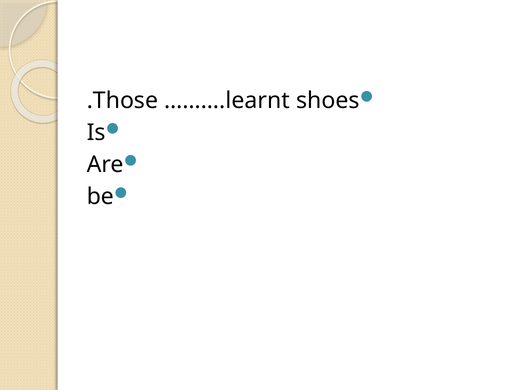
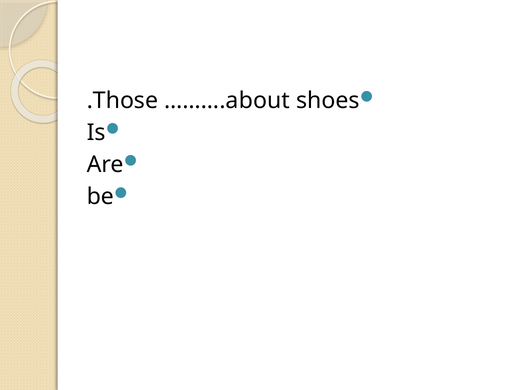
……….learnt: ……….learnt -> ……….about (227, 100)
